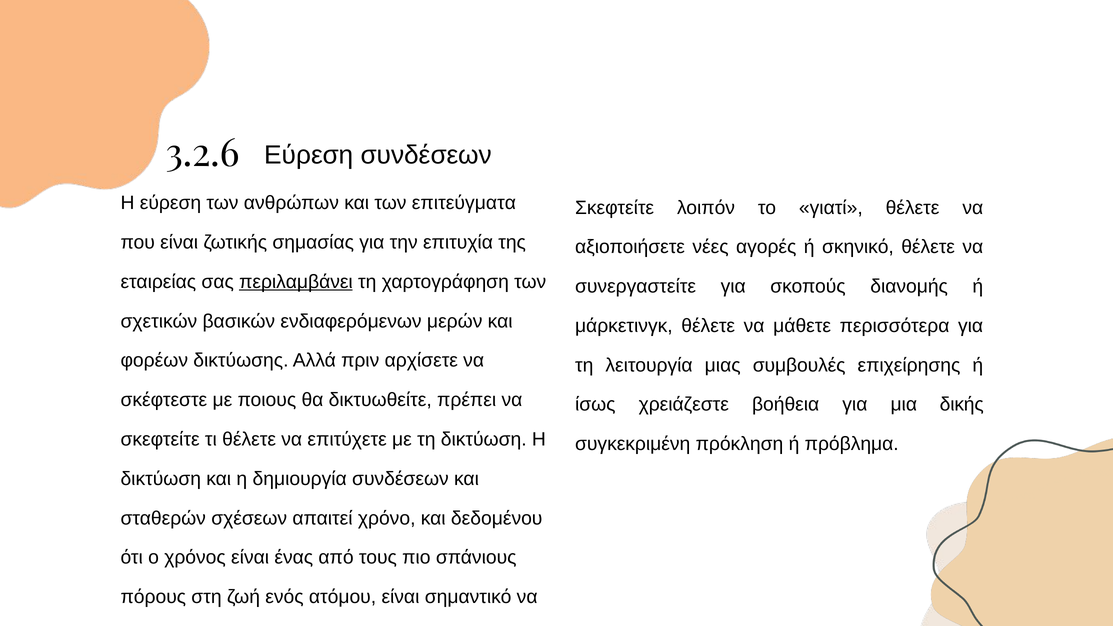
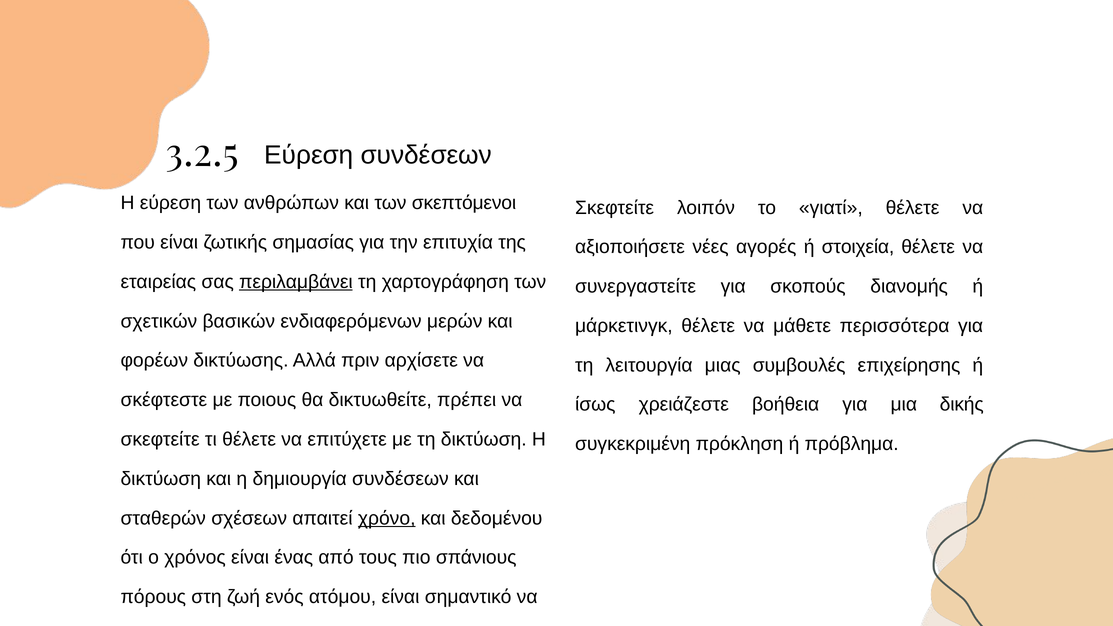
3.2.6: 3.2.6 -> 3.2.5 (202, 153)
επιτεύγματα: επιτεύγματα -> σκεπτόμενοι (464, 203)
σκηνικό: σκηνικό -> στοιχεία (858, 247)
χρόνο underline: none -> present (387, 518)
